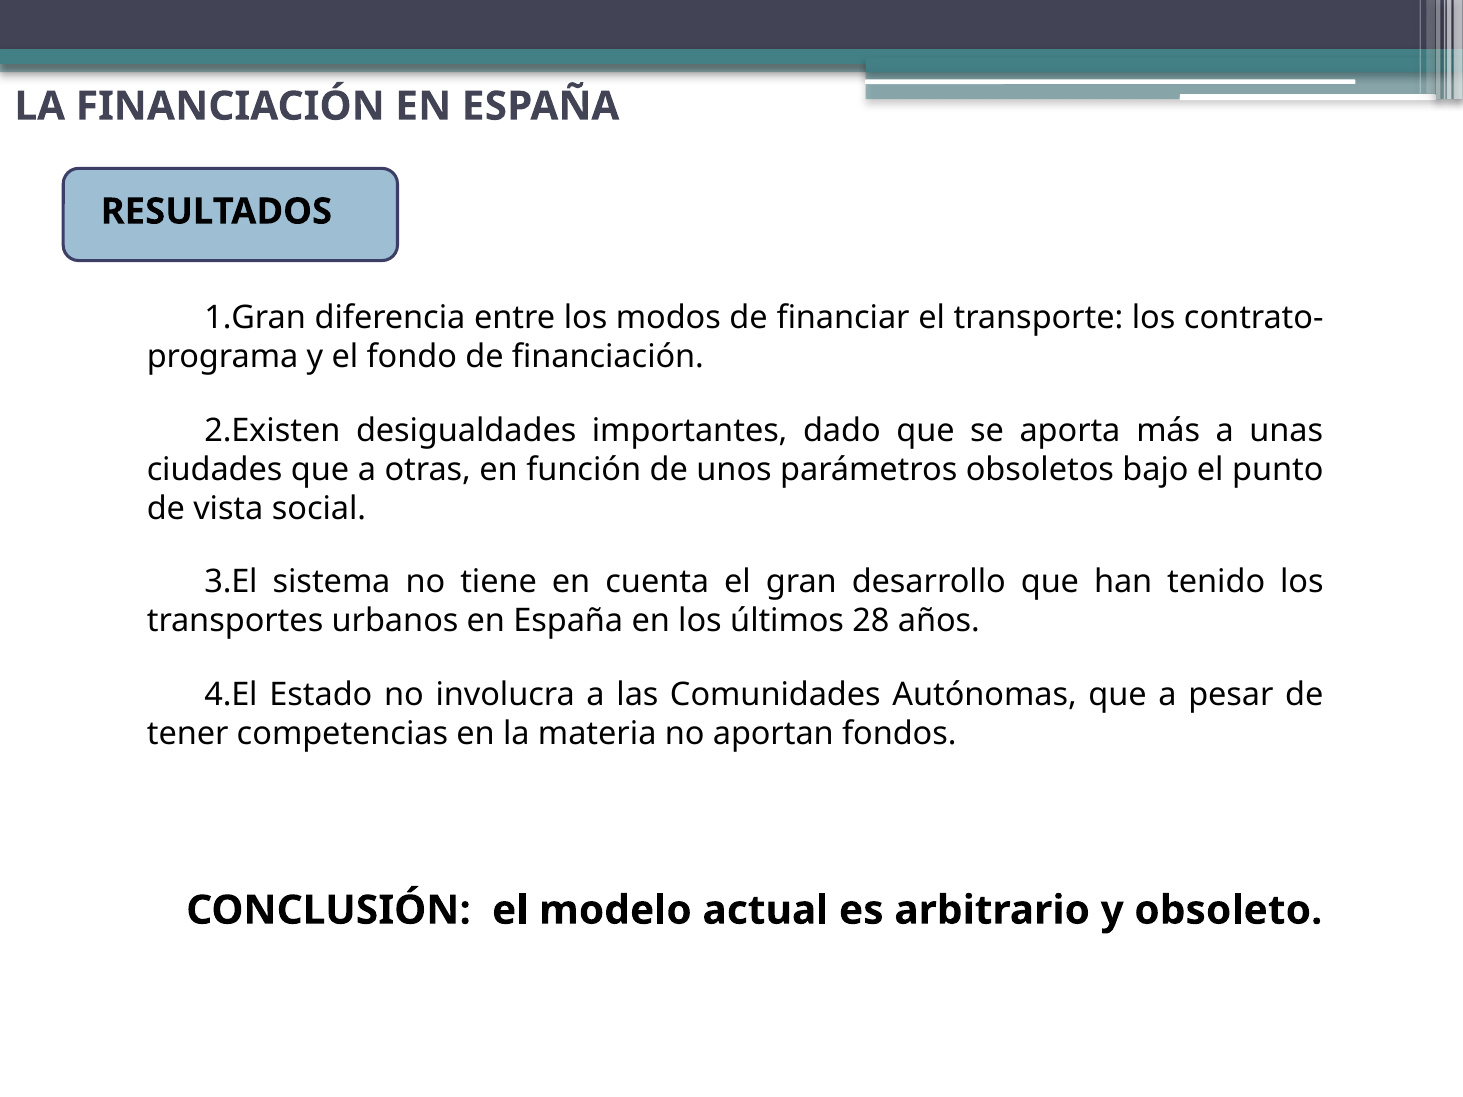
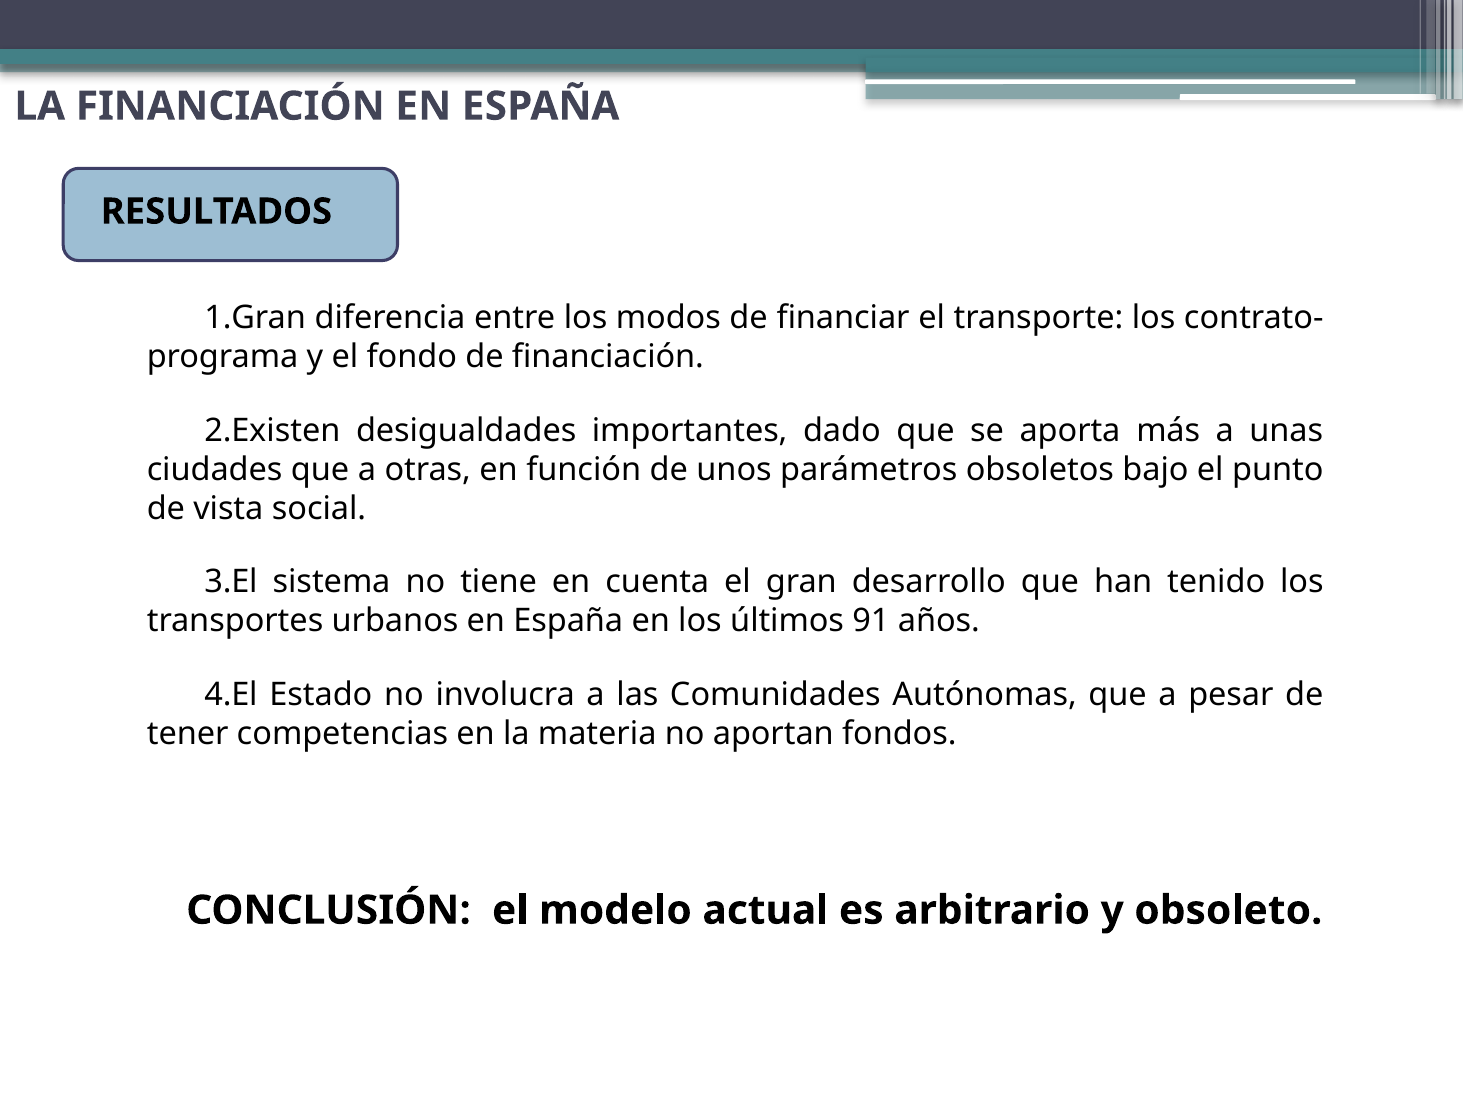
28: 28 -> 91 (871, 621)
